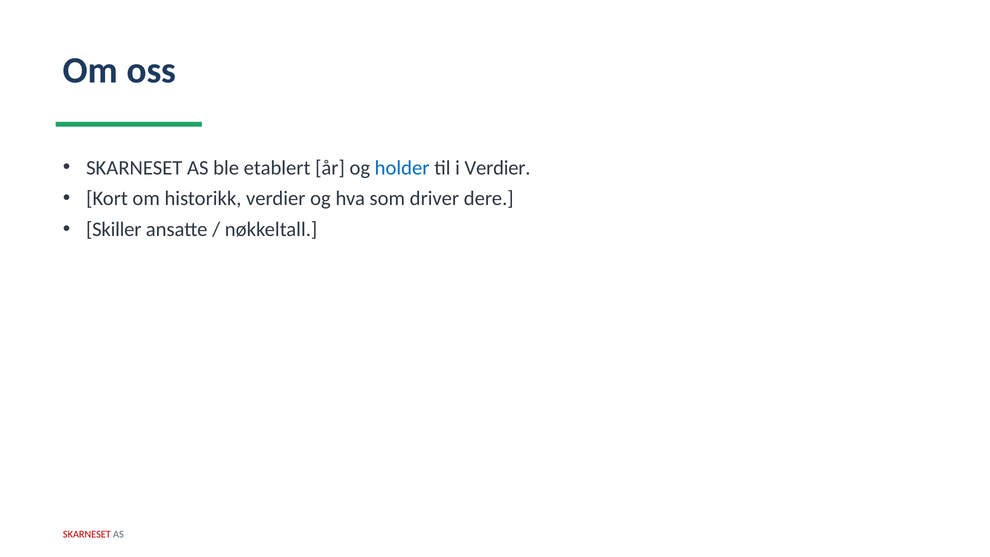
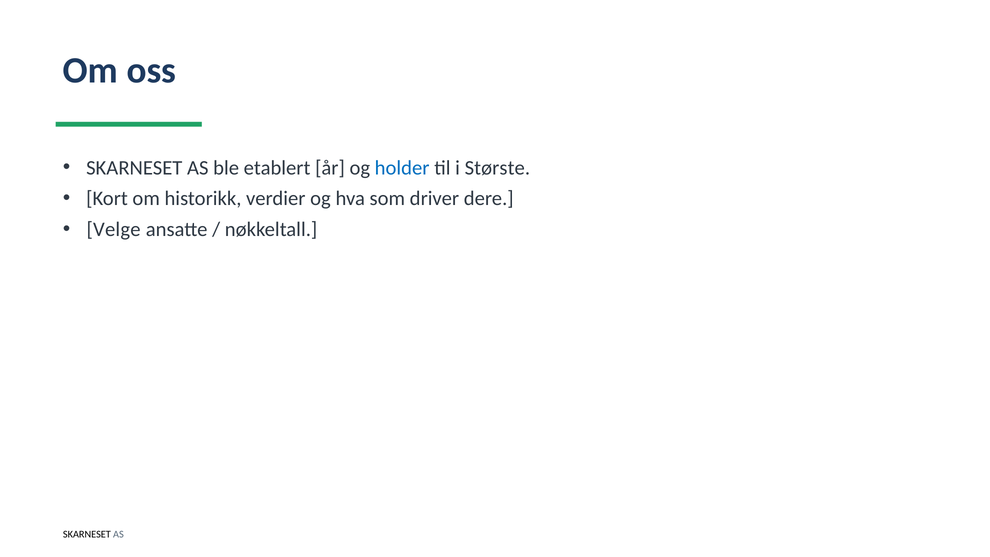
i Verdier: Verdier -> Største (497, 168)
Skiller: Skiller -> Velge (114, 230)
SKARNESET colour: red -> black (87, 534)
